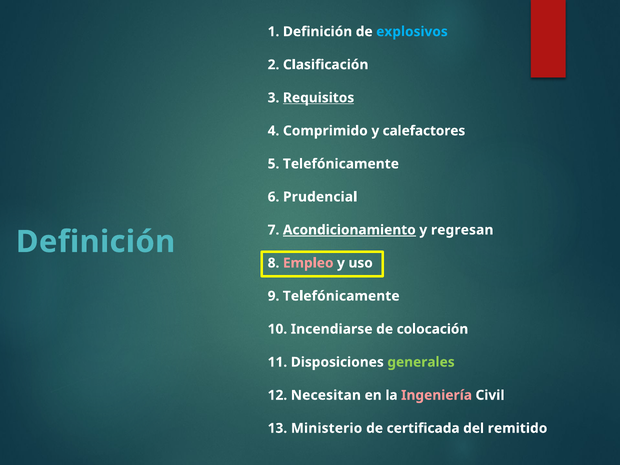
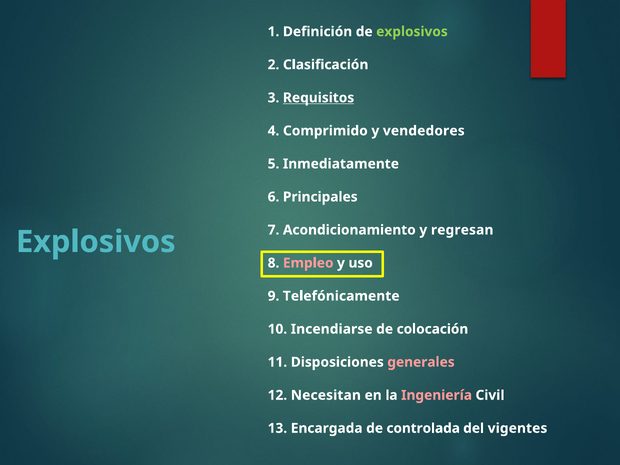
explosivos colour: light blue -> light green (412, 32)
calefactores: calefactores -> vendedores (424, 131)
5 Telefónicamente: Telefónicamente -> Inmediatamente (341, 164)
Prudencial: Prudencial -> Principales (320, 197)
Acondicionamiento underline: present -> none (349, 230)
Definición: Definición -> Explosivos (96, 242)
generales colour: light green -> pink (421, 362)
Ministerio: Ministerio -> Encargada (327, 428)
certificada: certificada -> controlada (423, 428)
remitido: remitido -> vigentes (518, 428)
